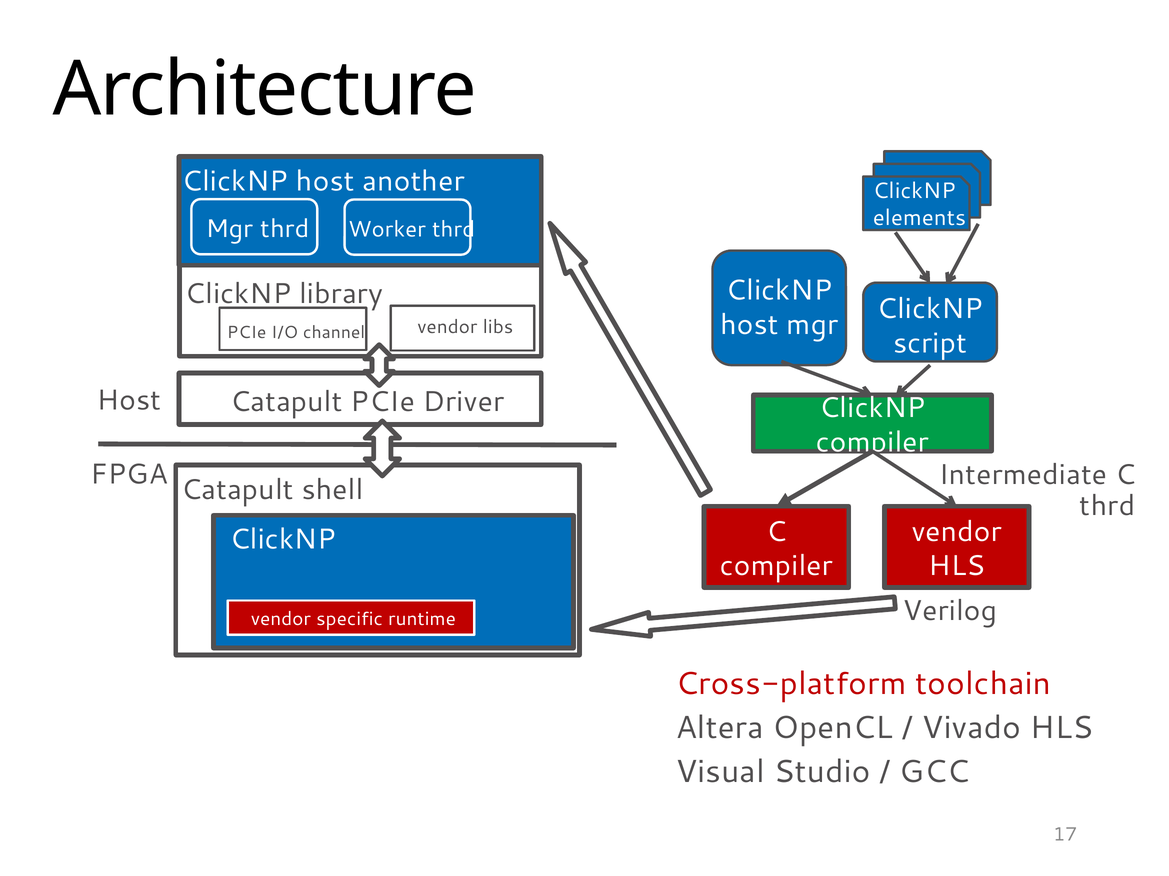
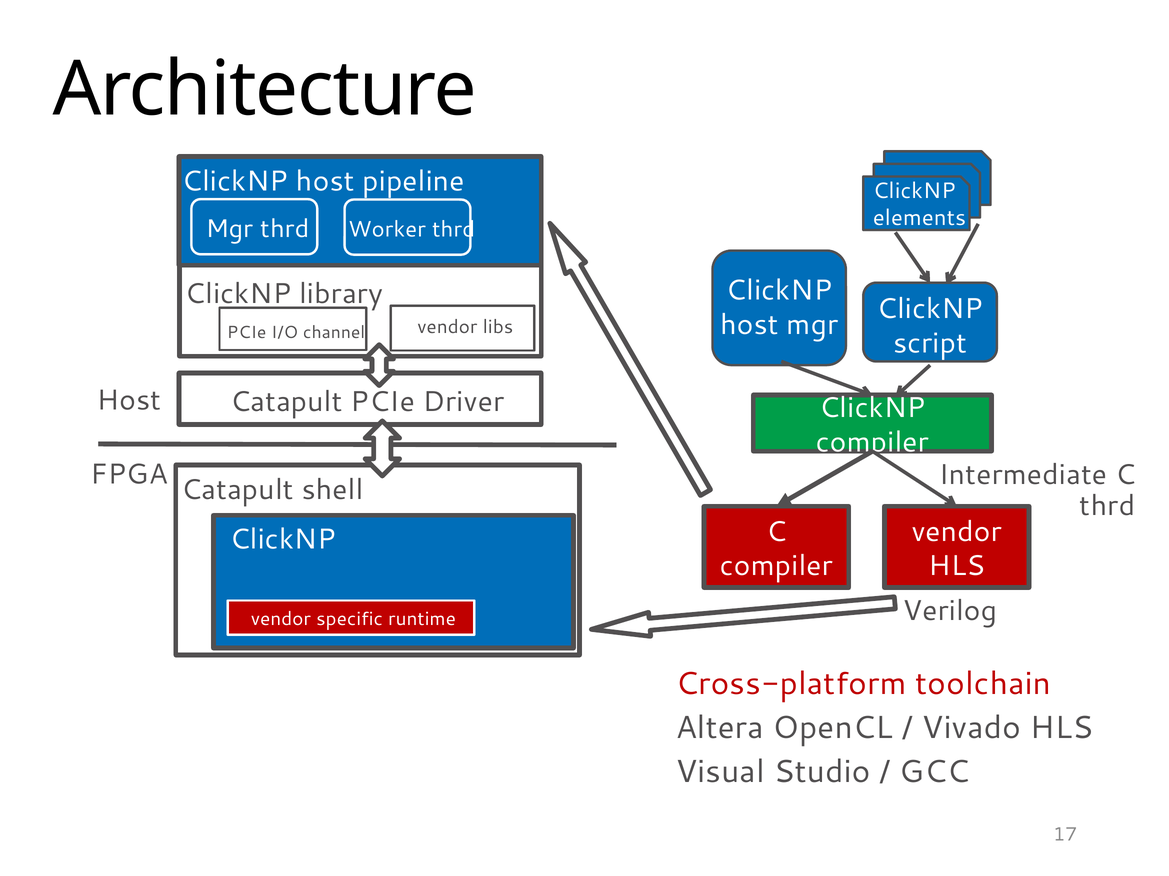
another: another -> pipeline (414, 181)
